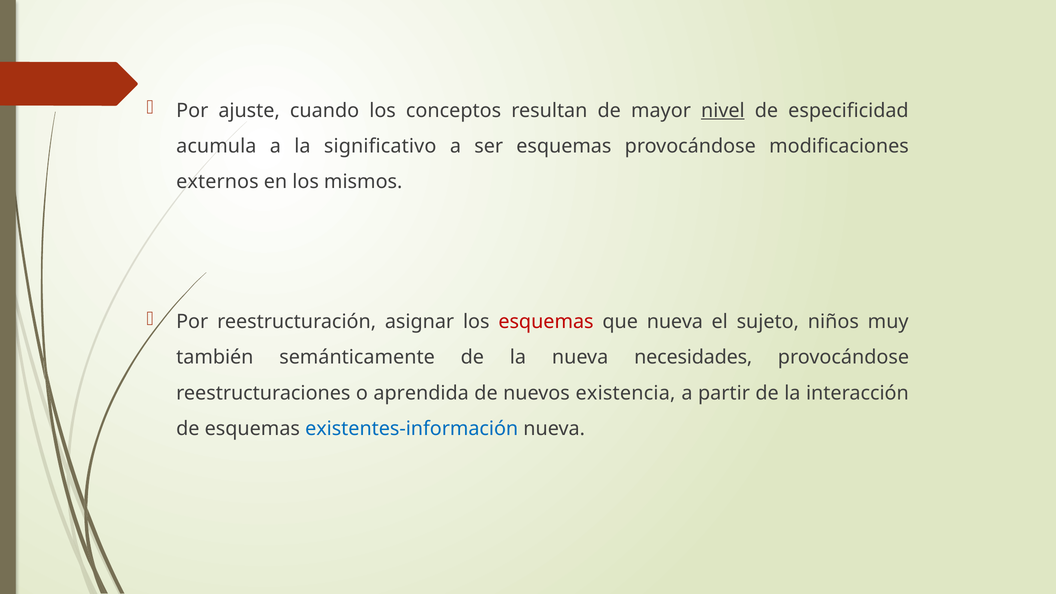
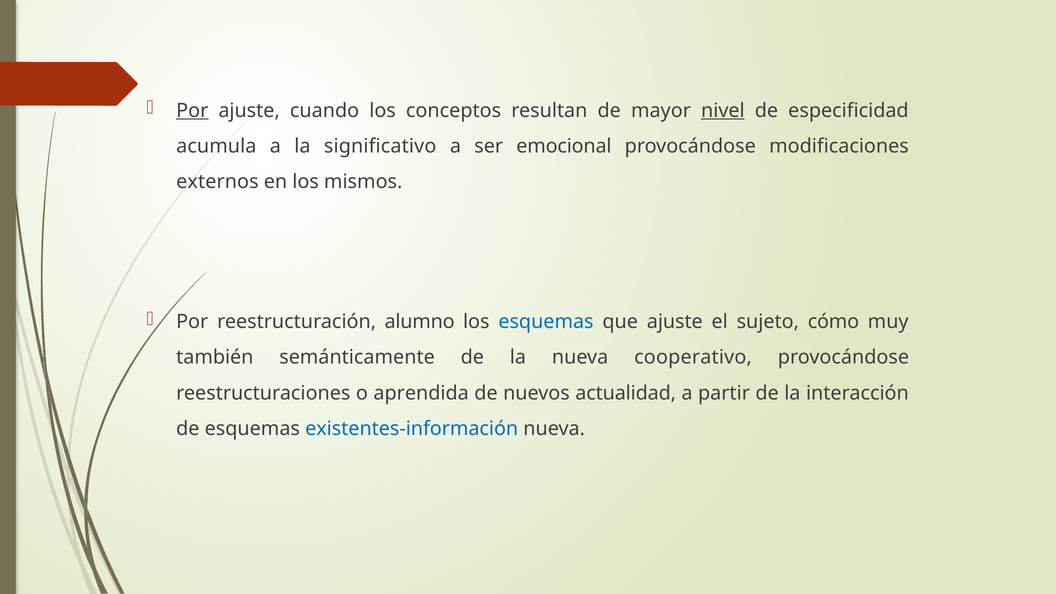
Por underline: none -> present (192, 111)
ser esquemas: esquemas -> emocional (564, 146)
asignar: asignar -> alumno (420, 322)
esquemas colour: red -> blue (546, 322)
que nueva: nueva -> ajuste (675, 322)
niños: niños -> cómo (833, 322)
necesidades: necesidades -> cooperativo (693, 357)
existencia: existencia -> actualidad (626, 393)
